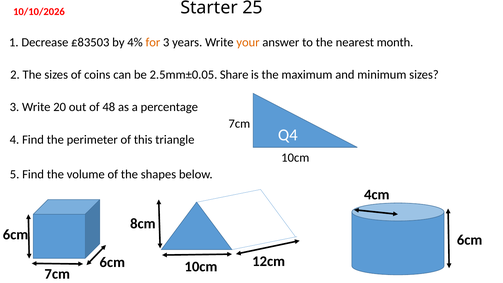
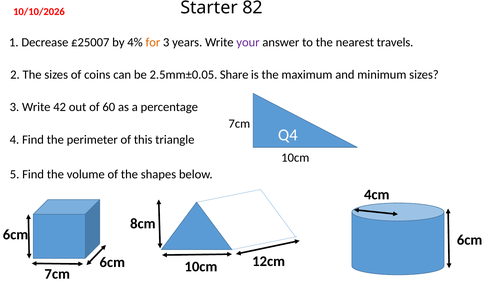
25: 25 -> 82 (253, 8)
£83503: £83503 -> £25007 (90, 42)
your colour: orange -> purple (248, 42)
month: month -> travels (395, 42)
20: 20 -> 42 (60, 107)
48: 48 -> 60 (109, 107)
